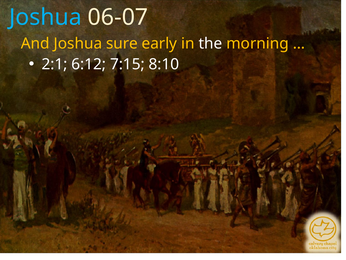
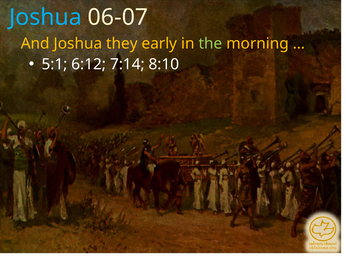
sure: sure -> they (122, 43)
the colour: white -> light green (210, 43)
2:1: 2:1 -> 5:1 (55, 64)
7:15: 7:15 -> 7:14 (127, 64)
